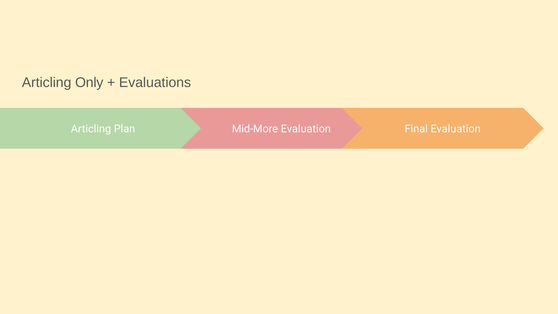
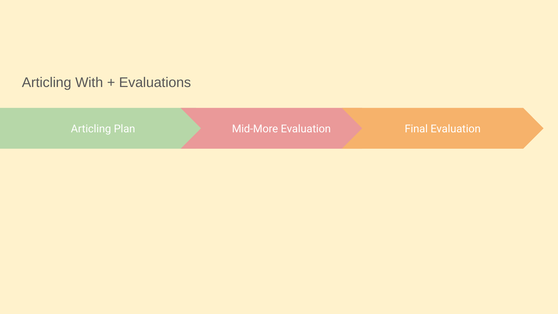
Only: Only -> With (89, 83)
